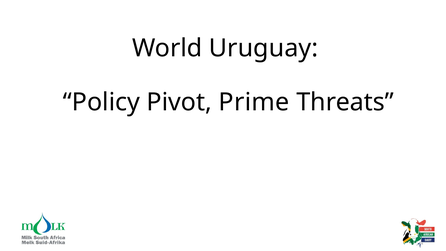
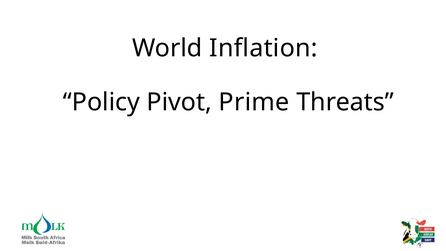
Uruguay: Uruguay -> Inflation (263, 48)
